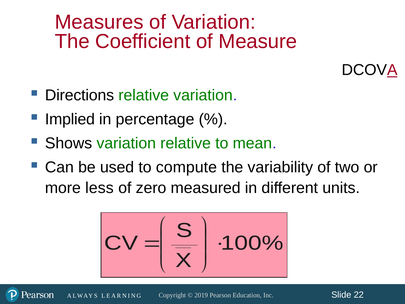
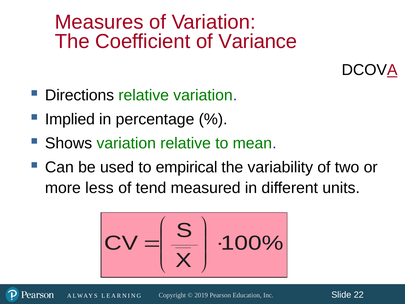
Measure: Measure -> Variance (258, 42)
compute: compute -> empirical (187, 167)
zero: zero -> tend (151, 188)
